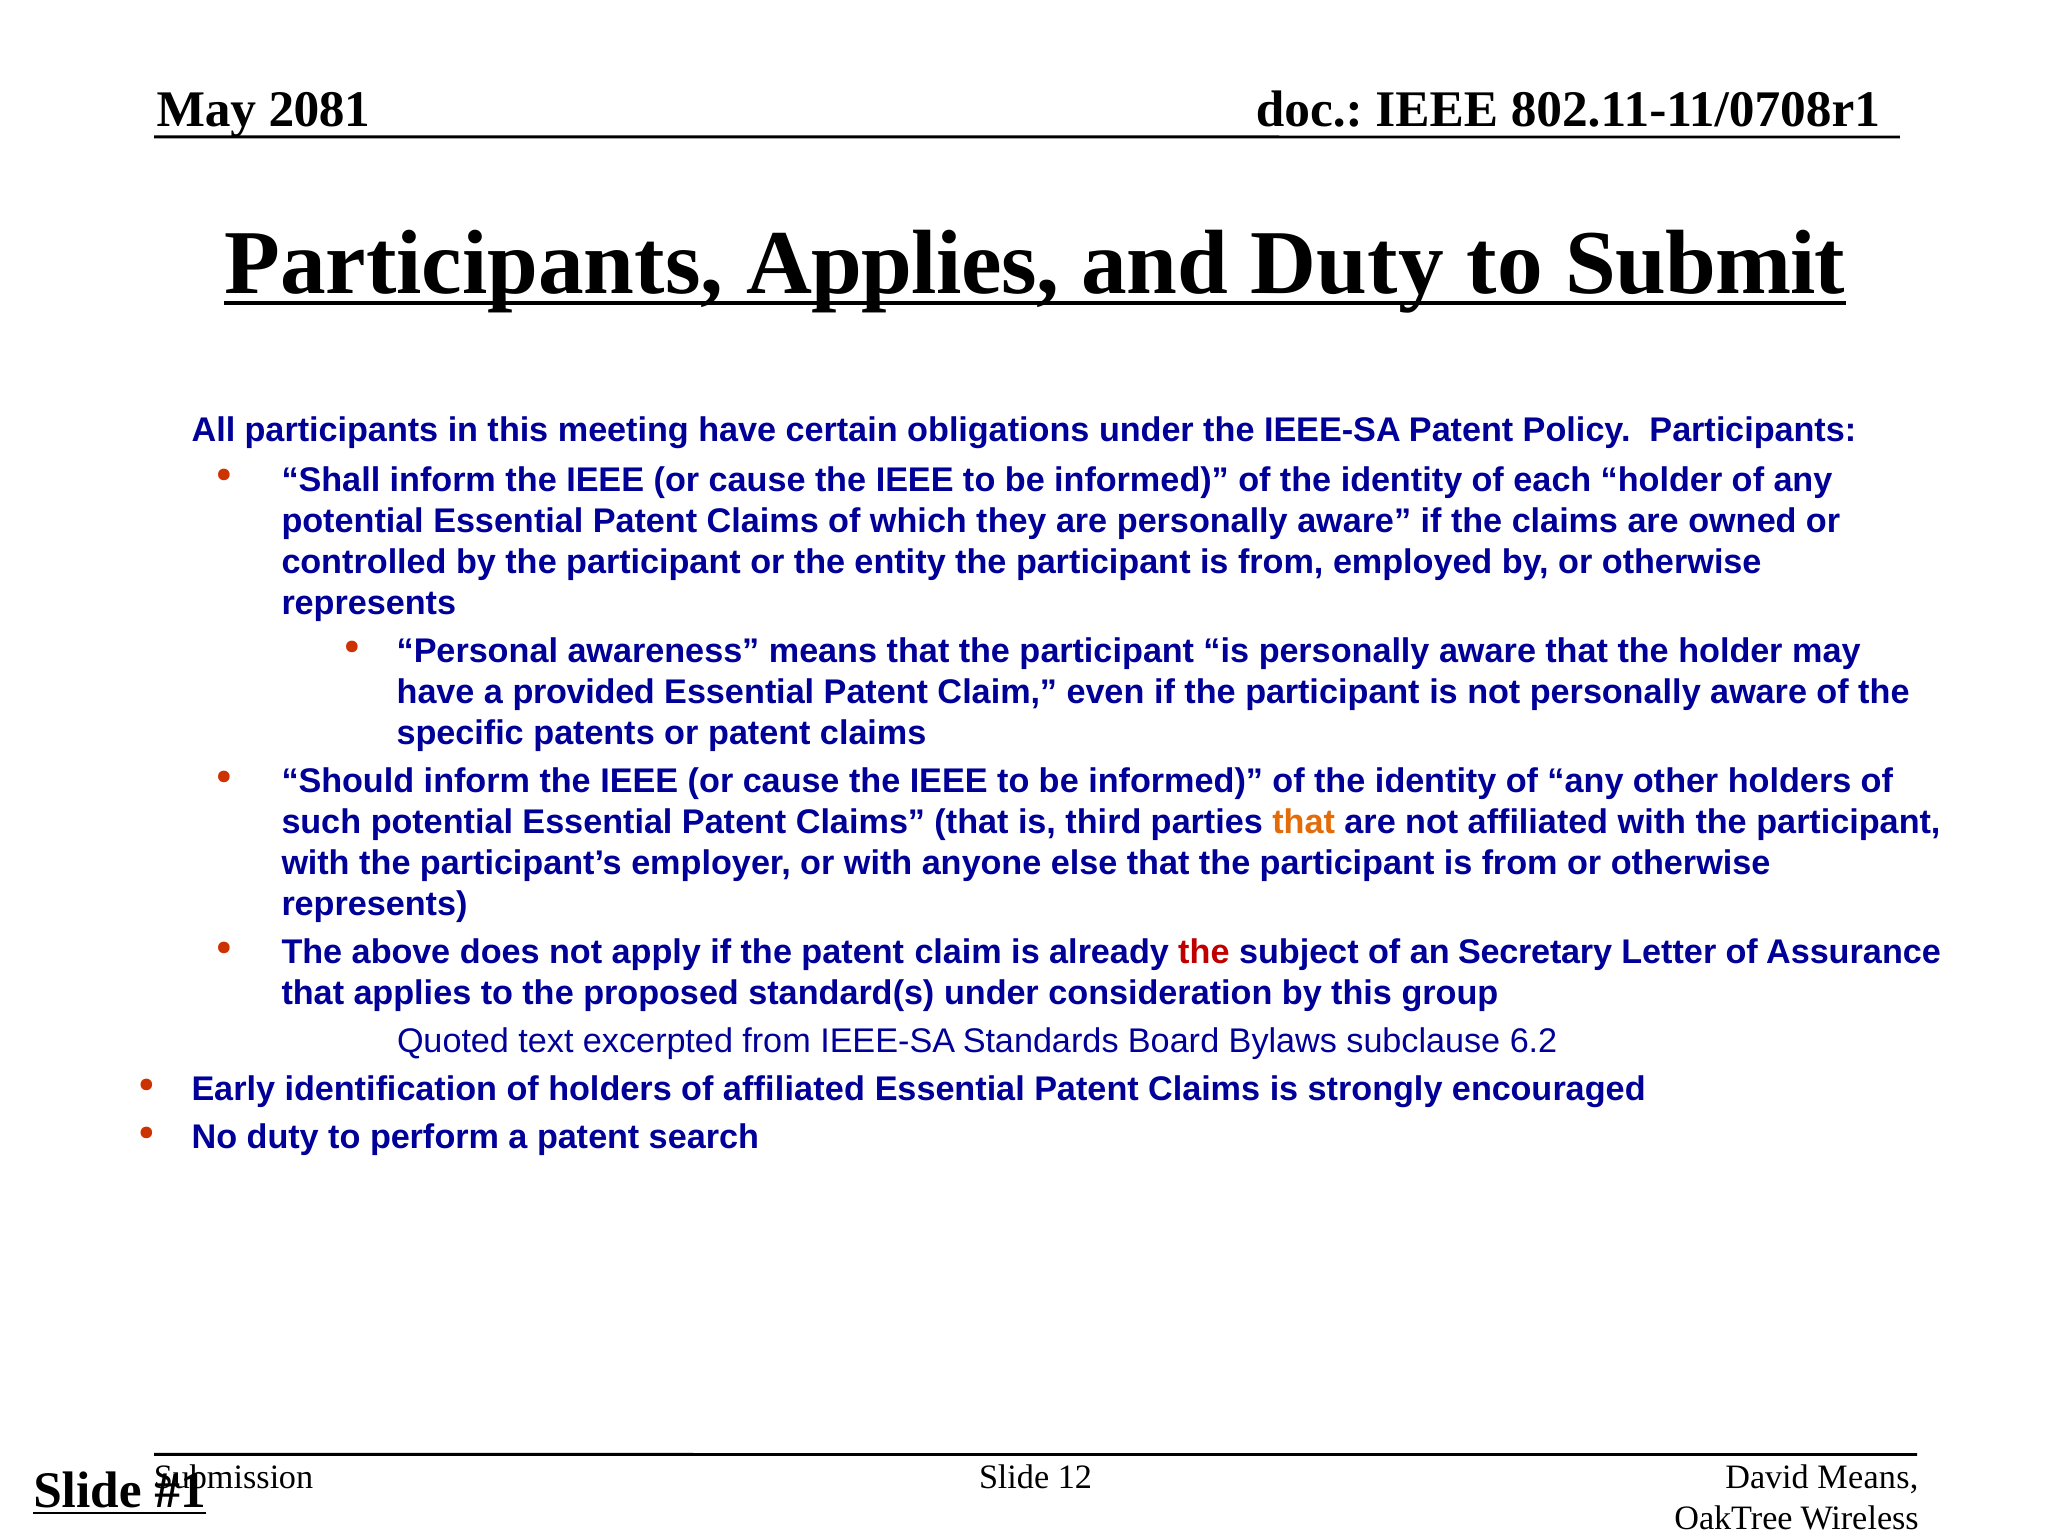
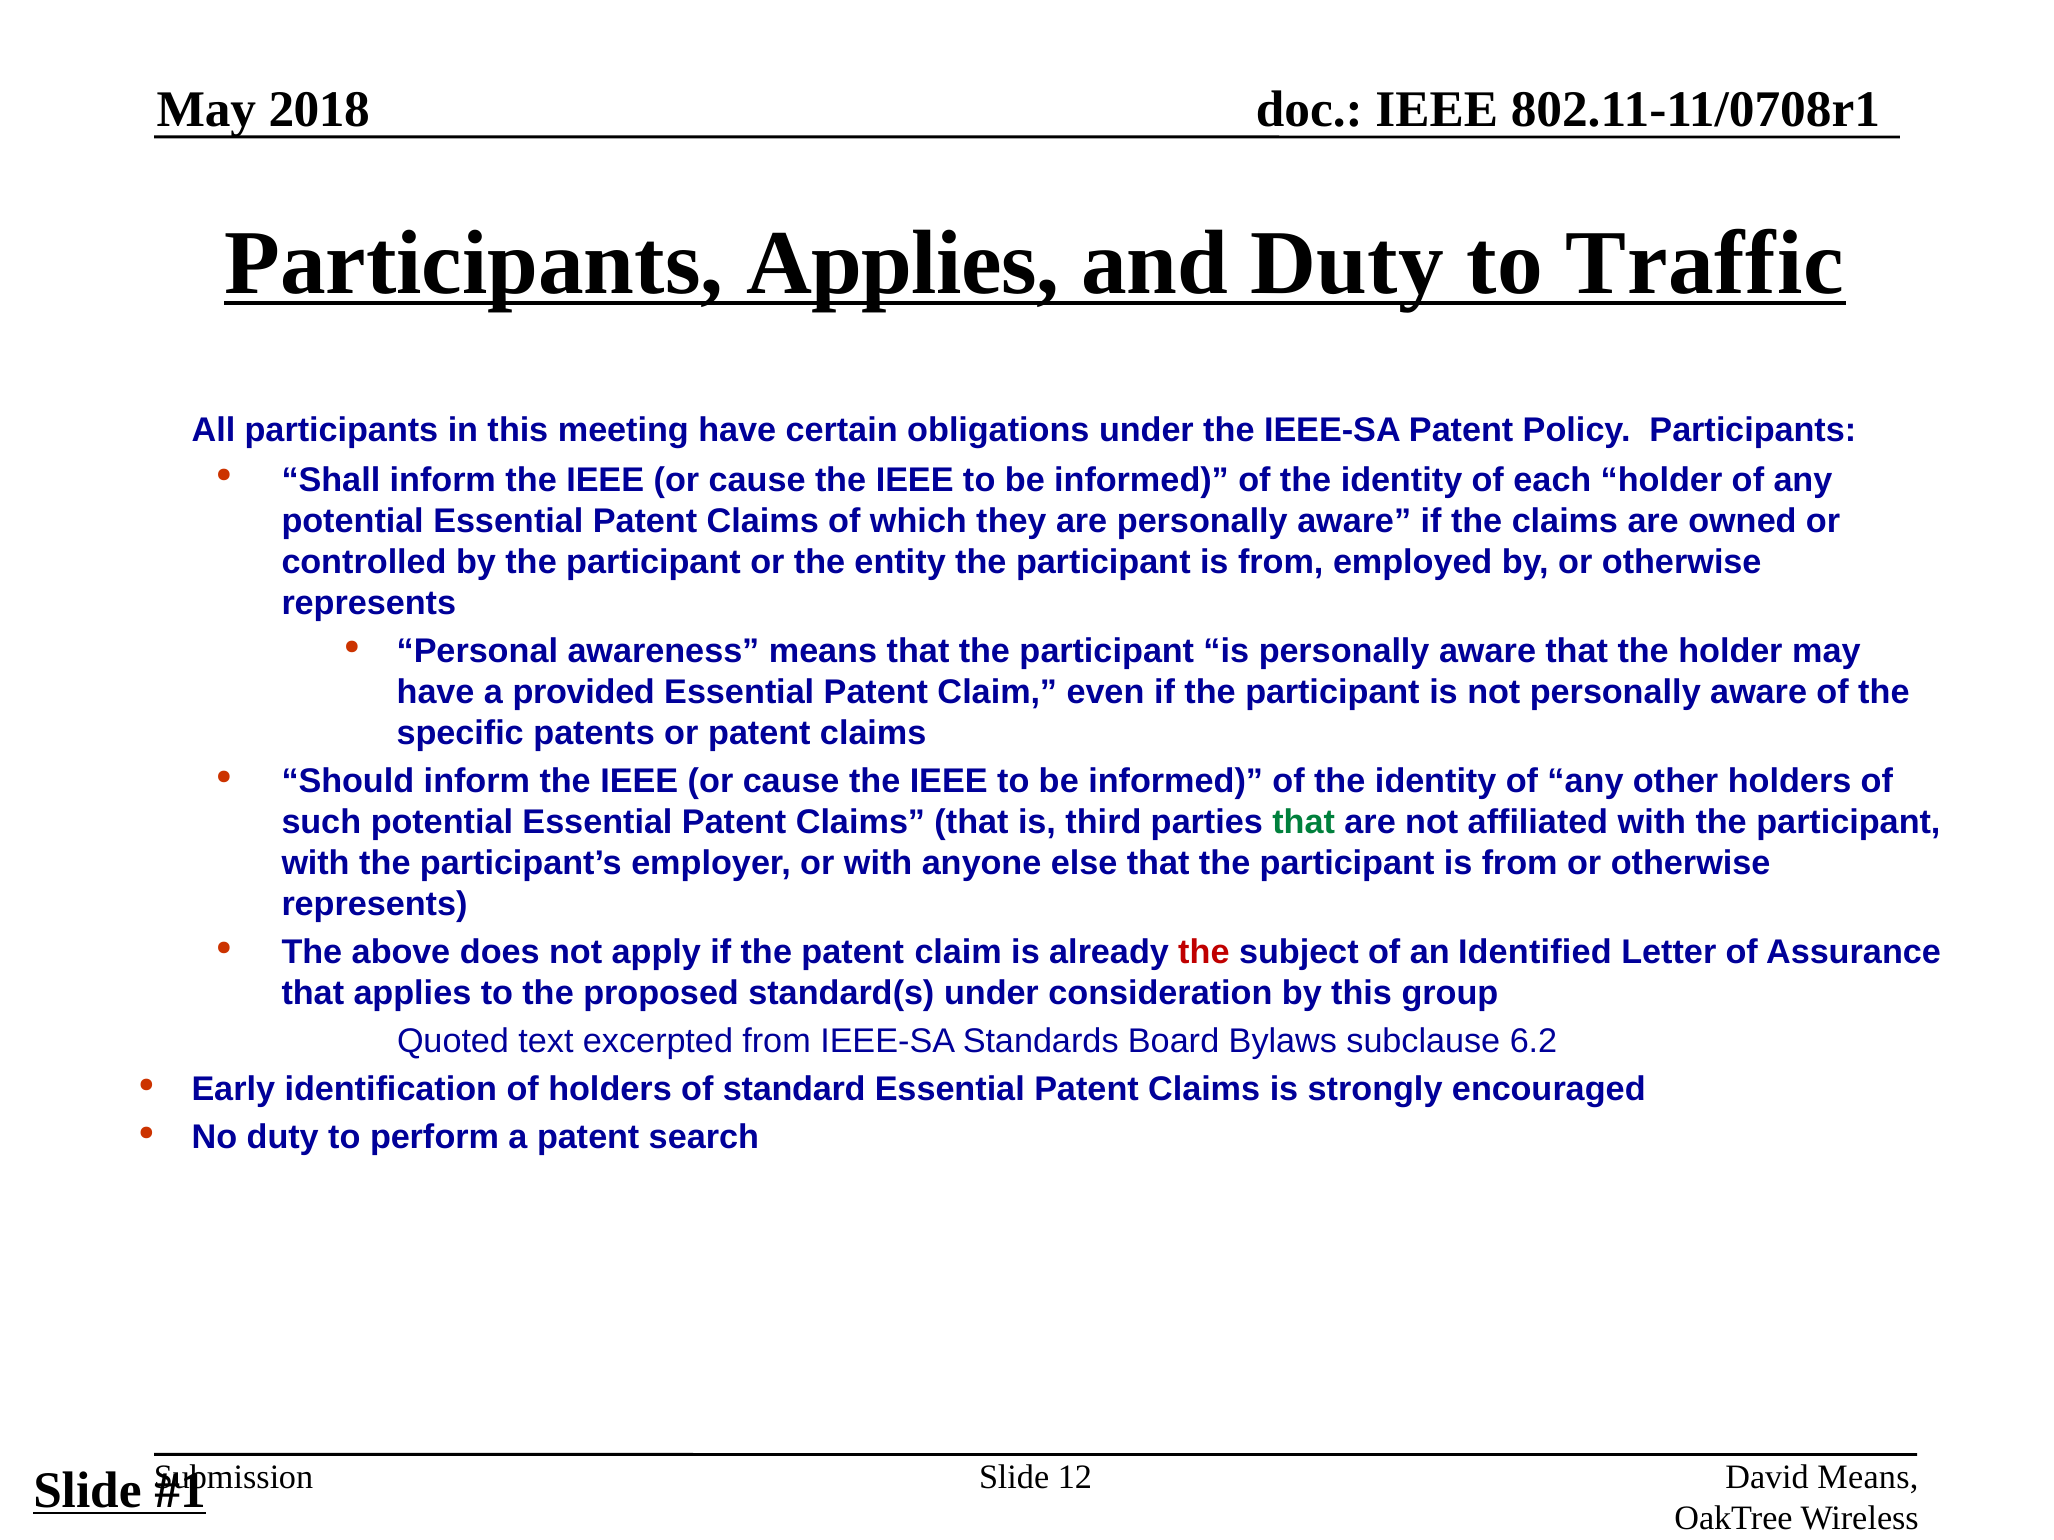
2081: 2081 -> 2018 (319, 110)
Submit: Submit -> Traffic (1705, 263)
that colour: orange -> green (1304, 823)
Secretary: Secretary -> Identified (1535, 953)
of affiliated: affiliated -> standard (794, 1090)
